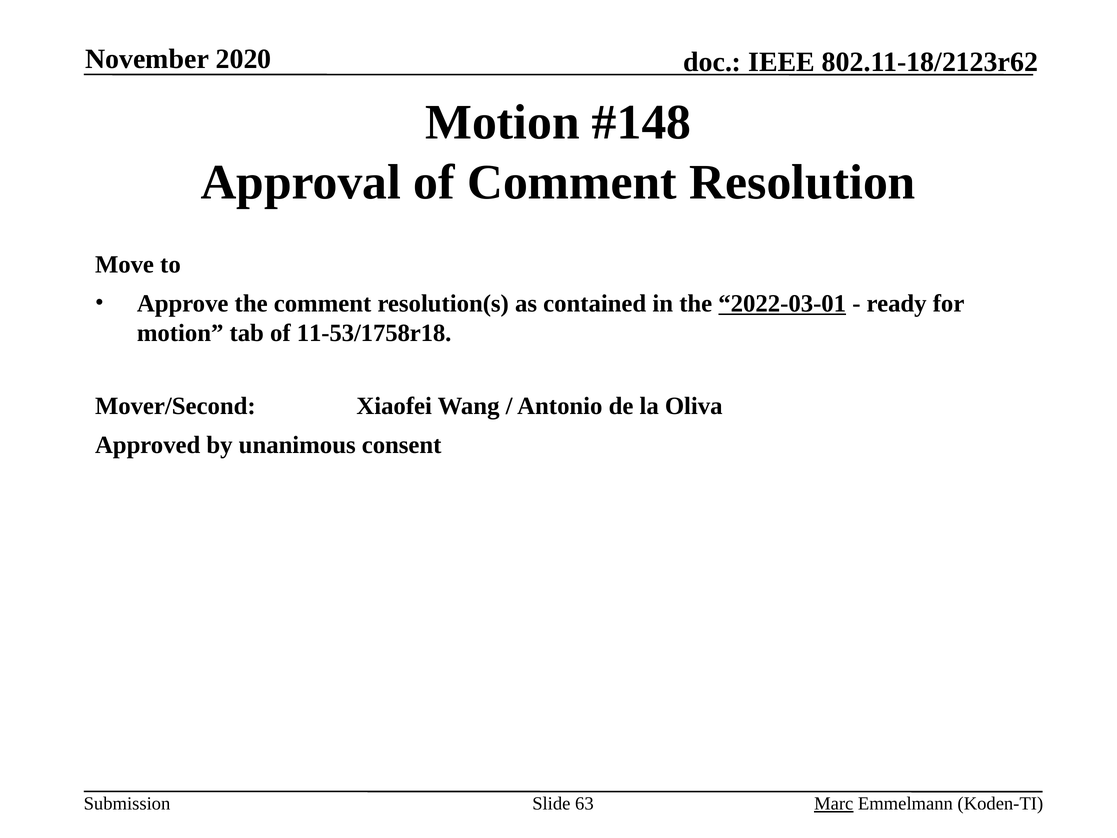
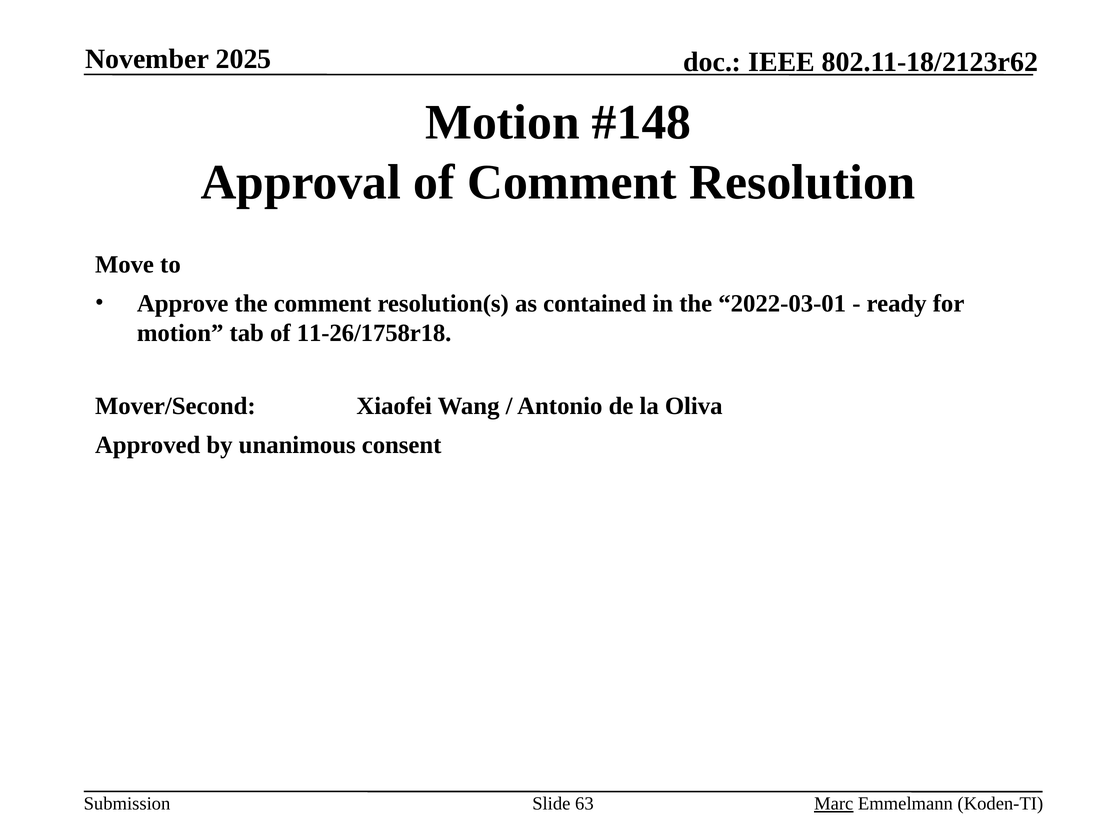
2020: 2020 -> 2025 (244, 59)
2022-03-01 underline: present -> none (782, 303)
11-53/1758r18: 11-53/1758r18 -> 11-26/1758r18 (374, 333)
